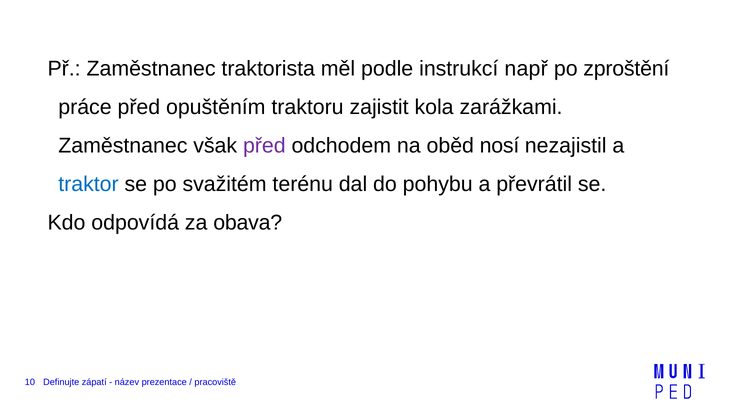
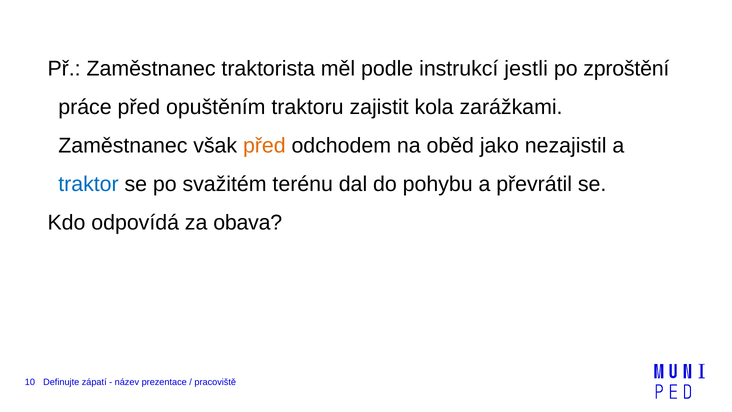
např: např -> jestli (526, 69)
před colour: purple -> orange (264, 146)
nosí: nosí -> jako (499, 146)
